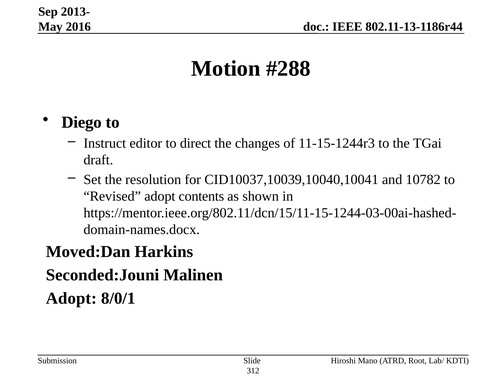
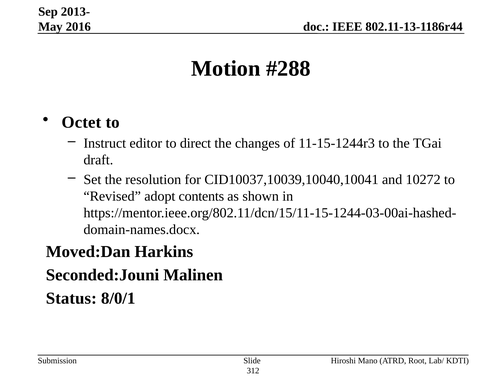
Diego: Diego -> Octet (81, 123)
10782: 10782 -> 10272 (423, 180)
Adopt: Adopt -> Status (71, 299)
